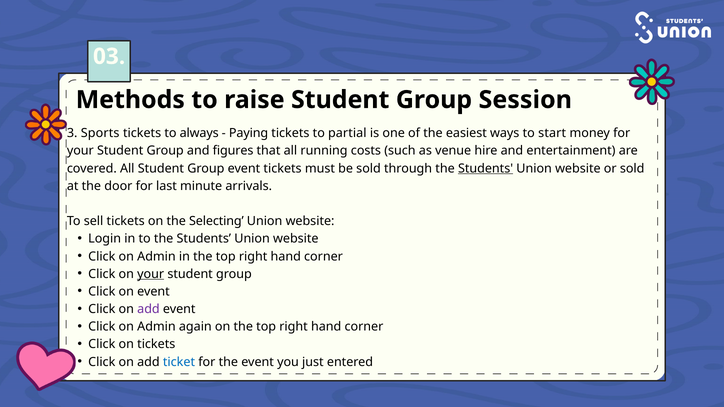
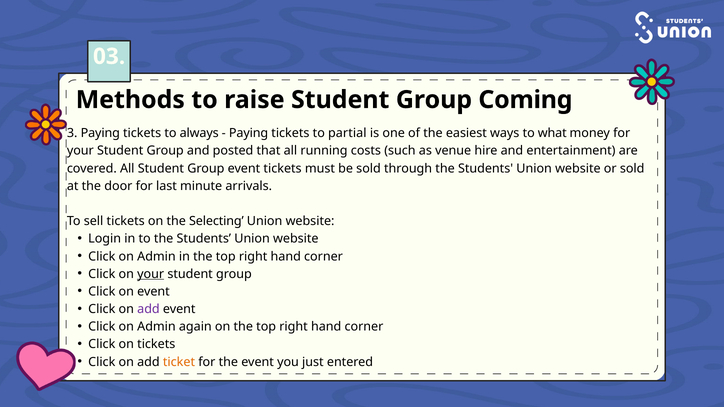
Session: Session -> Coming (525, 100)
3 Sports: Sports -> Paying (100, 133)
start: start -> what (552, 133)
figures: figures -> posted (233, 151)
Students underline: present -> none (486, 169)
ticket colour: blue -> orange (179, 362)
